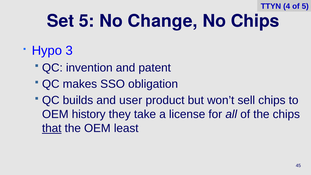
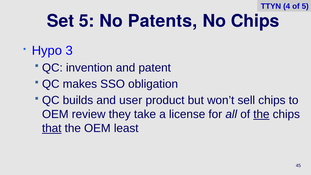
Change: Change -> Patents (163, 21)
history: history -> review (89, 114)
the underline: none -> present (261, 114)
